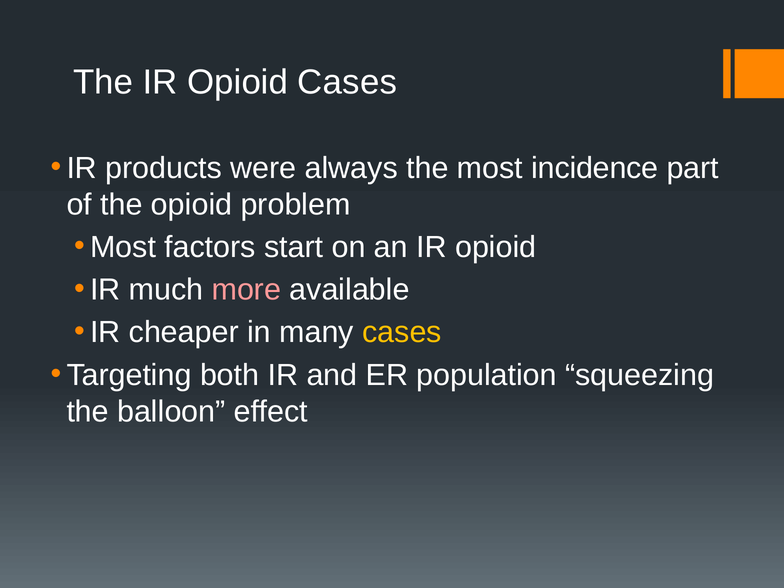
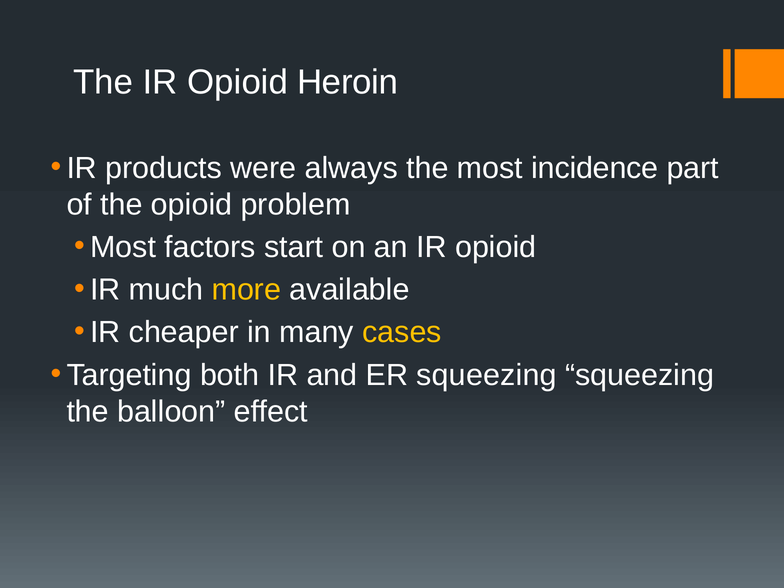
Opioid Cases: Cases -> Heroin (348, 82)
more colour: pink -> yellow (246, 290)
ER population: population -> squeezing (487, 375)
